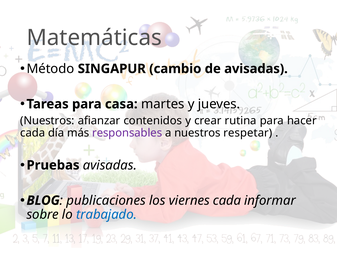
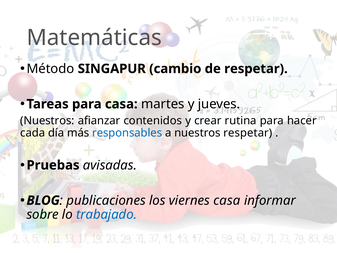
de avisadas: avisadas -> respetar (256, 69)
responsables colour: purple -> blue (127, 133)
viernes cada: cada -> casa (227, 200)
